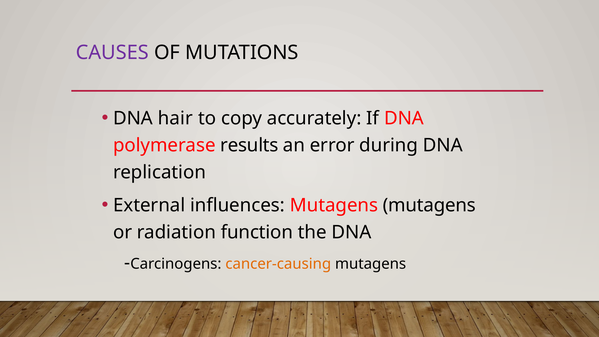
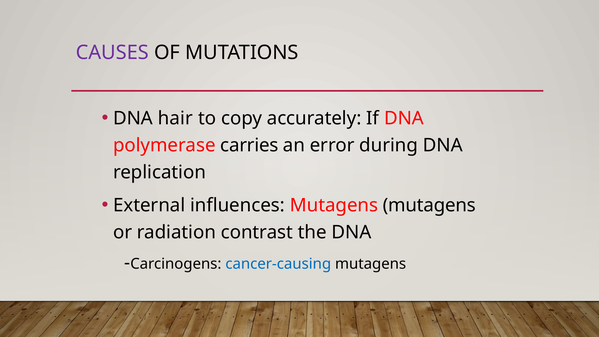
results: results -> carries (249, 145)
function: function -> contrast (257, 232)
cancer-causing colour: orange -> blue (278, 264)
